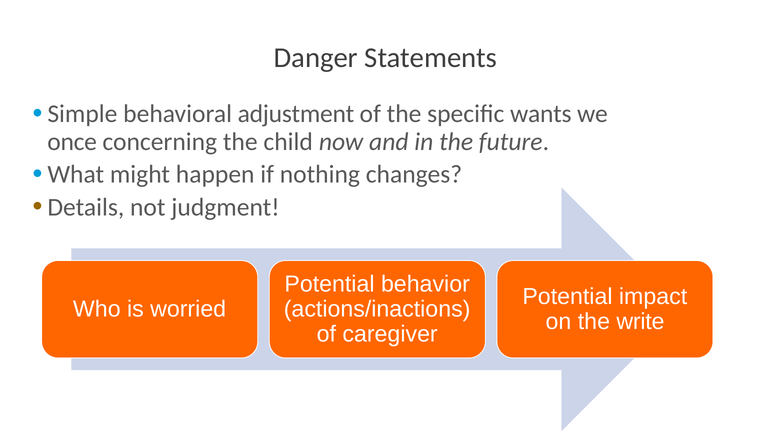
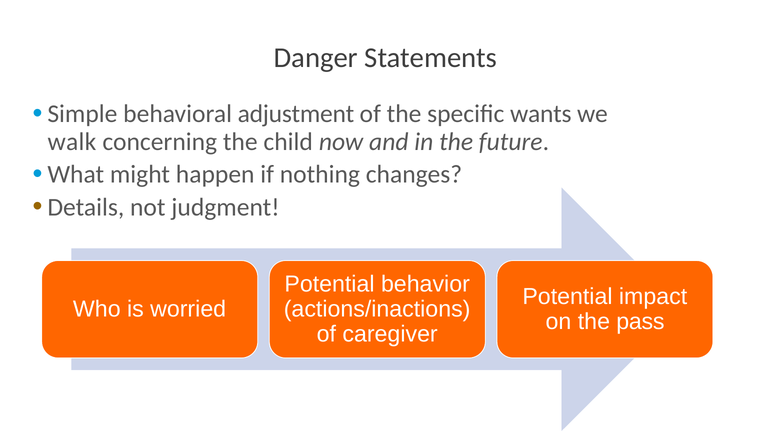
once: once -> walk (72, 142)
write: write -> pass (640, 322)
